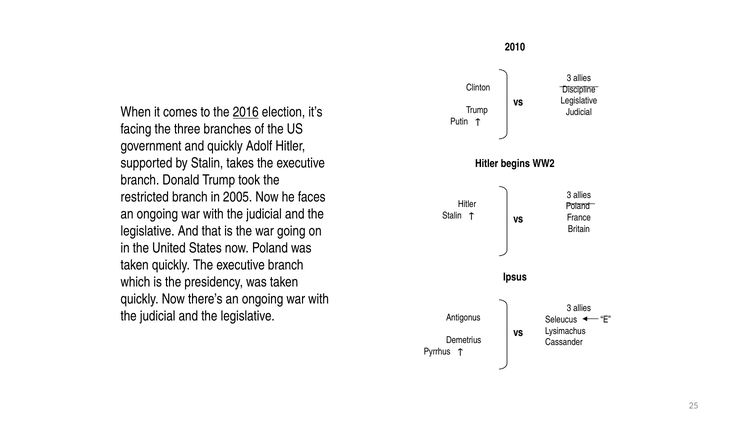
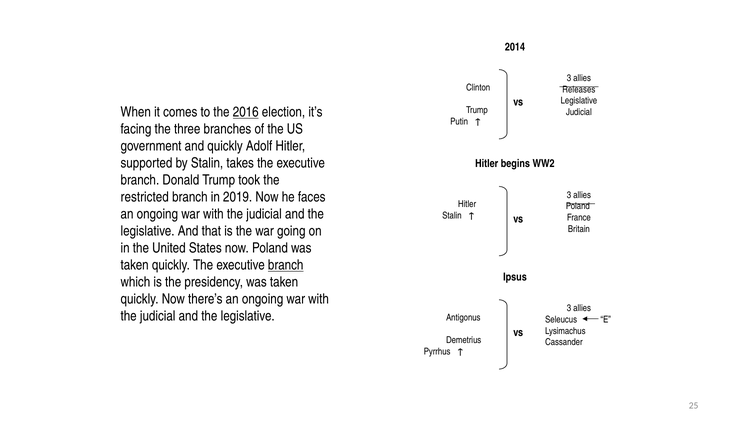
2010: 2010 -> 2014 (515, 47)
Discipline: Discipline -> Releases (579, 90)
2005: 2005 -> 2019 (238, 197)
branch underline: none -> present (286, 265)
